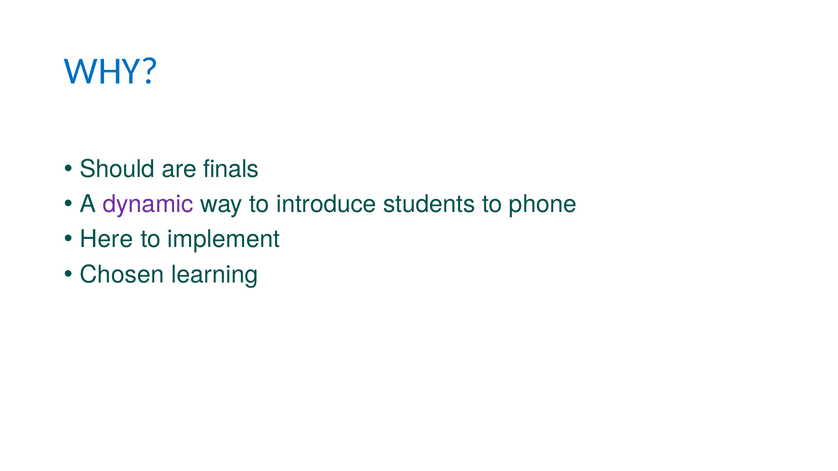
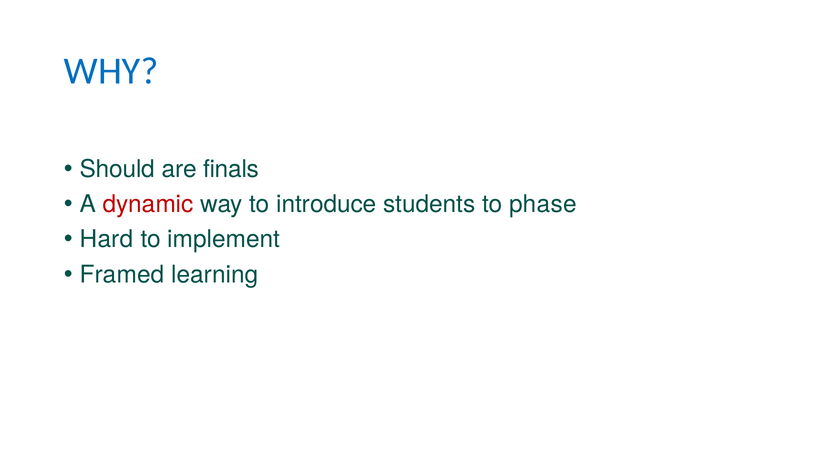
dynamic colour: purple -> red (148, 204)
phone: phone -> phase (543, 204)
Here: Here -> Hard (107, 240)
Chosen: Chosen -> Framed (122, 275)
